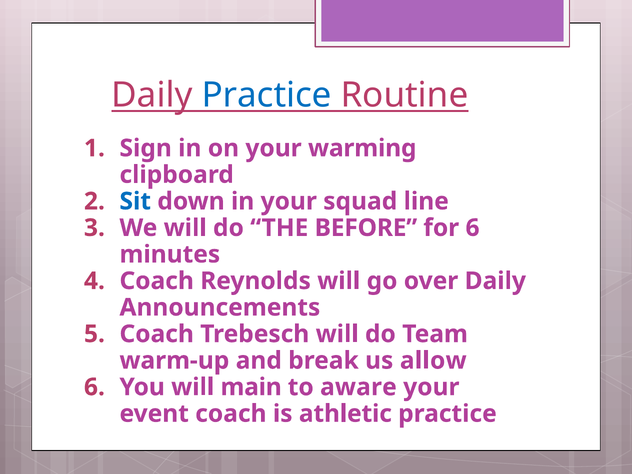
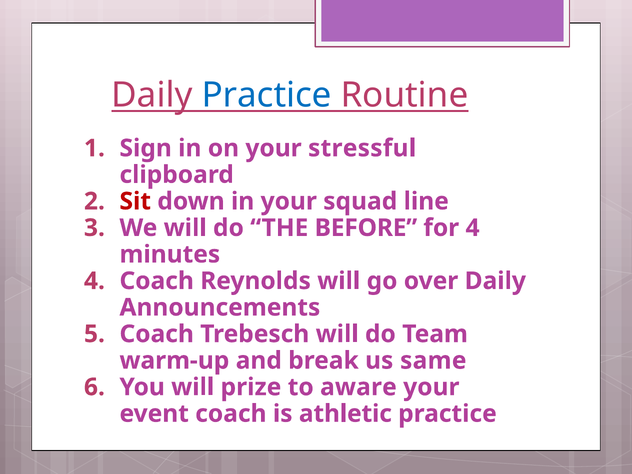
warming: warming -> stressful (362, 148)
Sit colour: blue -> red (135, 201)
for 6: 6 -> 4 (473, 228)
allow: allow -> same (433, 361)
main: main -> prize (251, 387)
